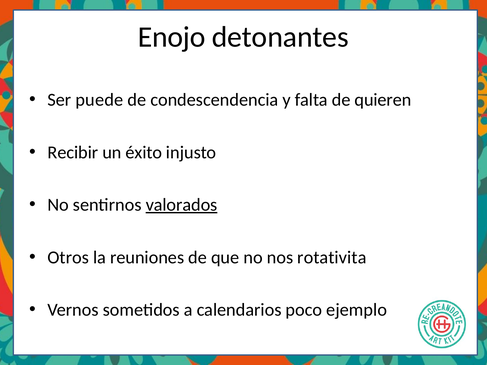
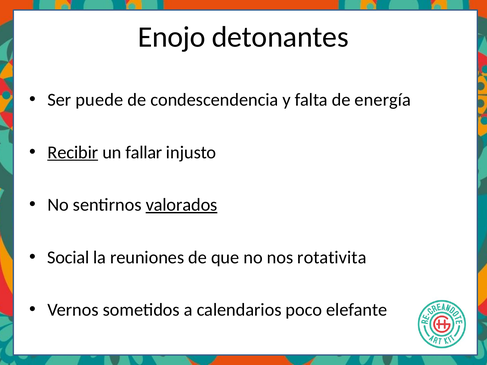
quieren: quieren -> energía (383, 100)
Recibir underline: none -> present (73, 152)
éxito: éxito -> fallar (144, 152)
Otros: Otros -> Social (68, 258)
ejemplo: ejemplo -> elefante (357, 310)
